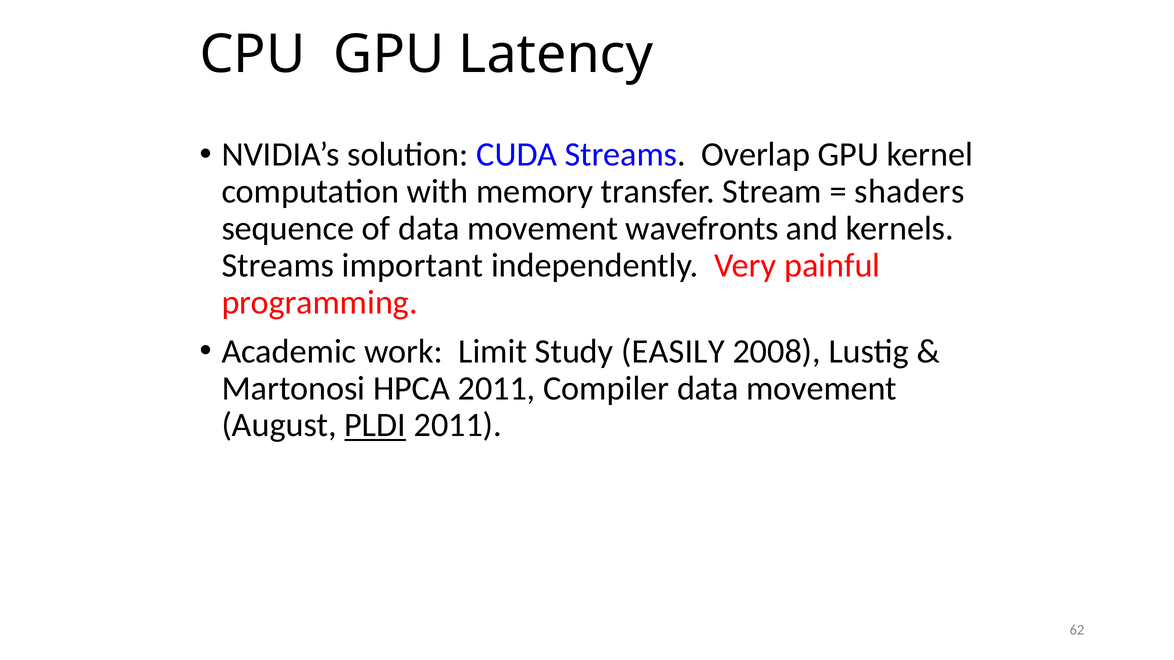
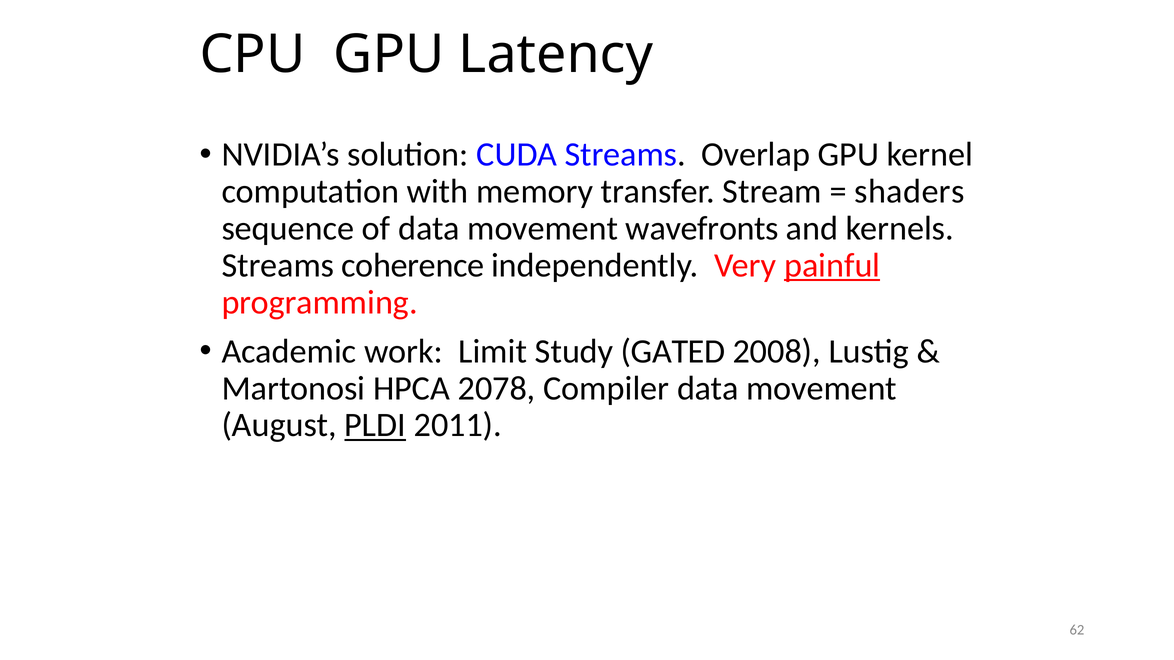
important: important -> coherence (413, 265)
painful underline: none -> present (832, 265)
EASILY: EASILY -> GATED (673, 352)
HPCA 2011: 2011 -> 2078 (497, 388)
